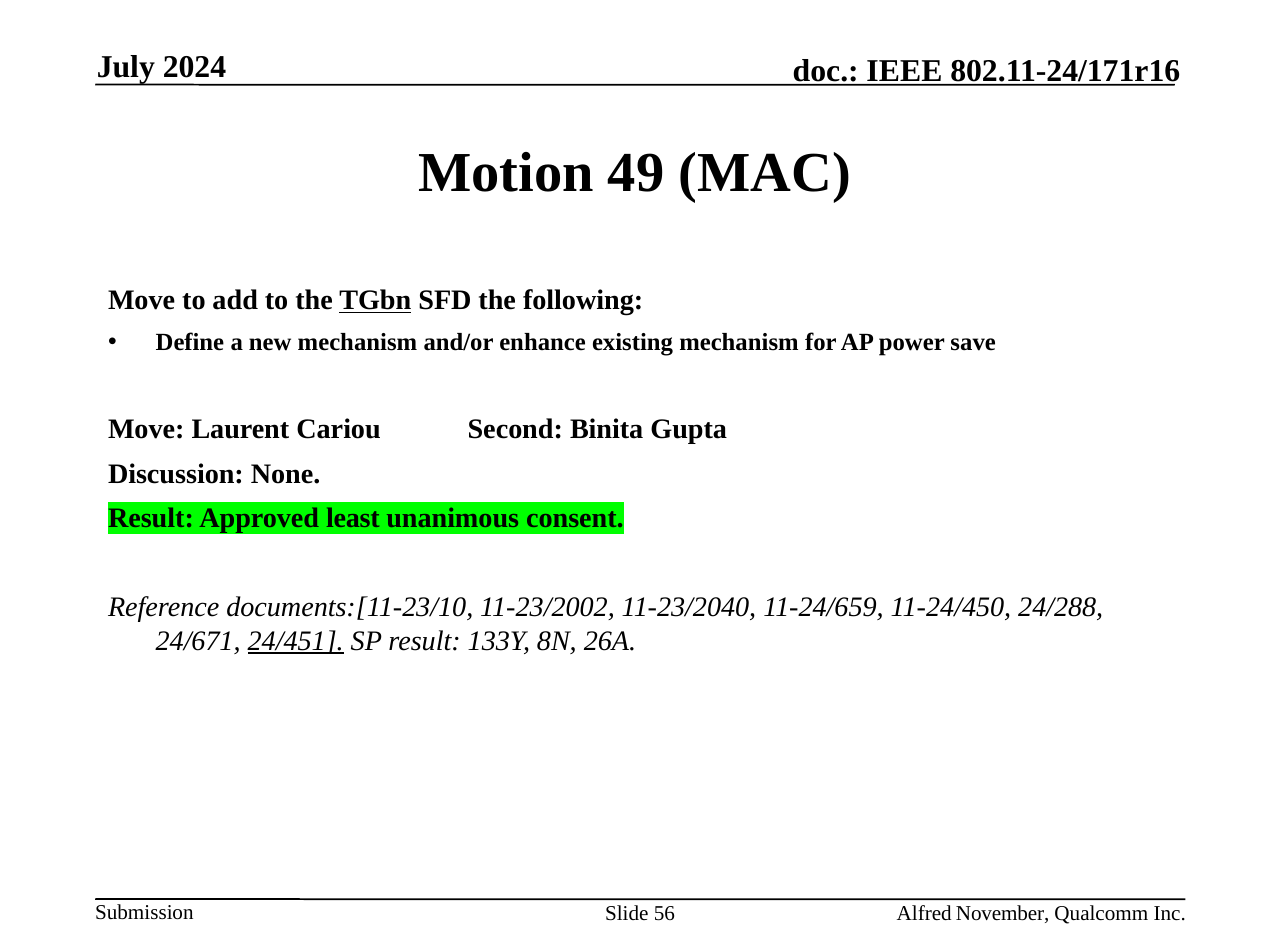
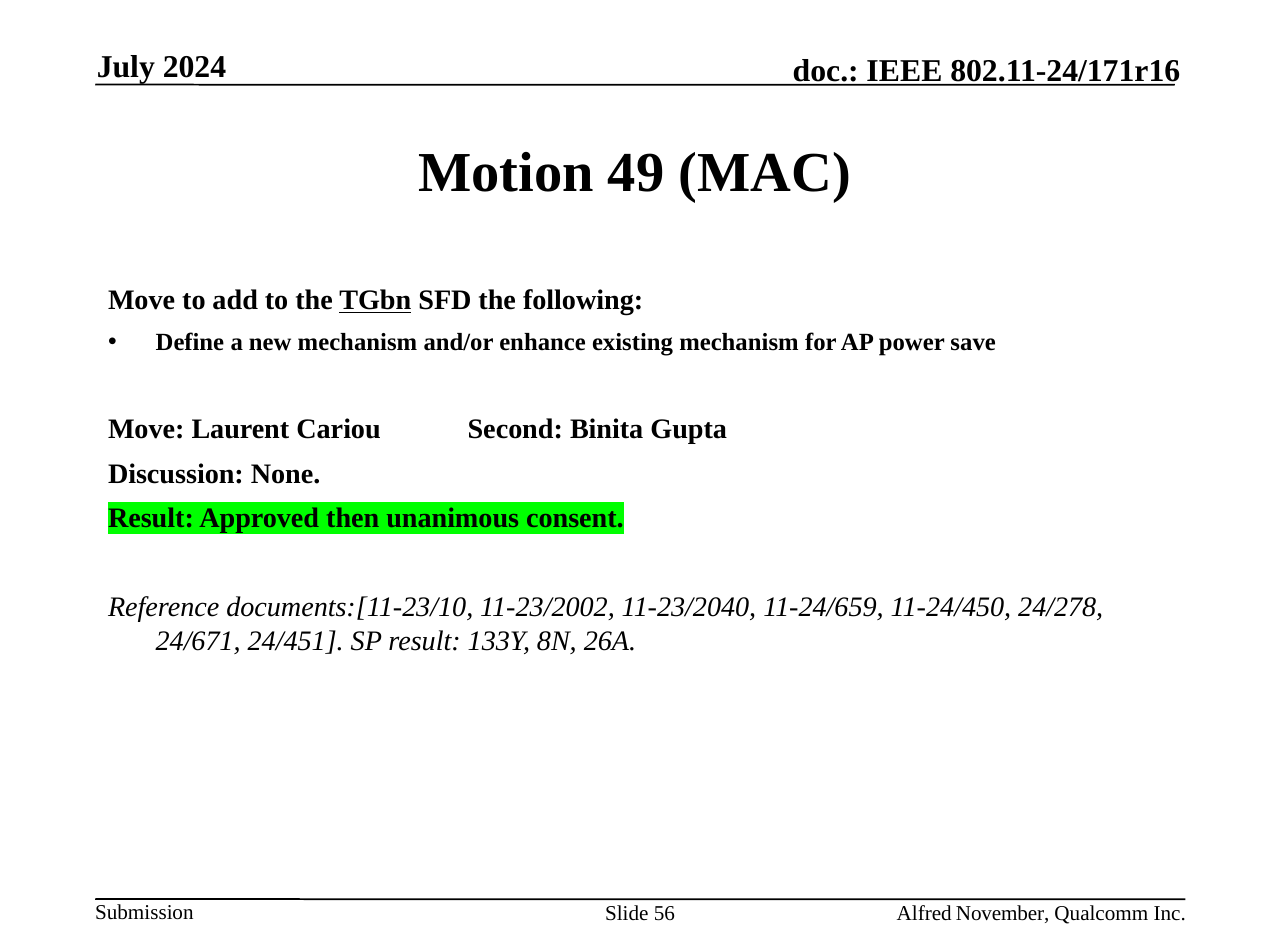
least: least -> then (353, 518)
24/288: 24/288 -> 24/278 (1061, 607)
24/451 underline: present -> none (296, 641)
